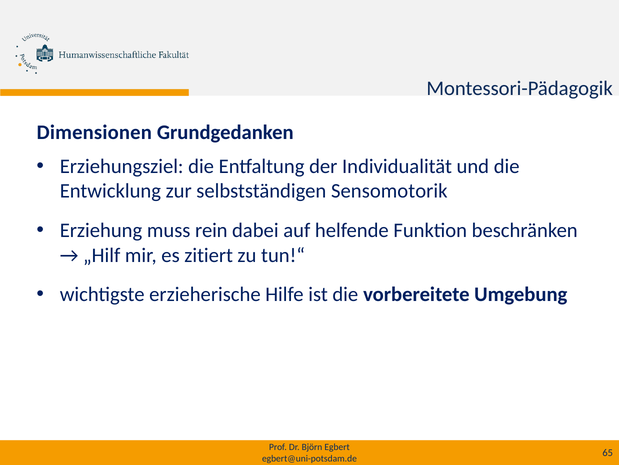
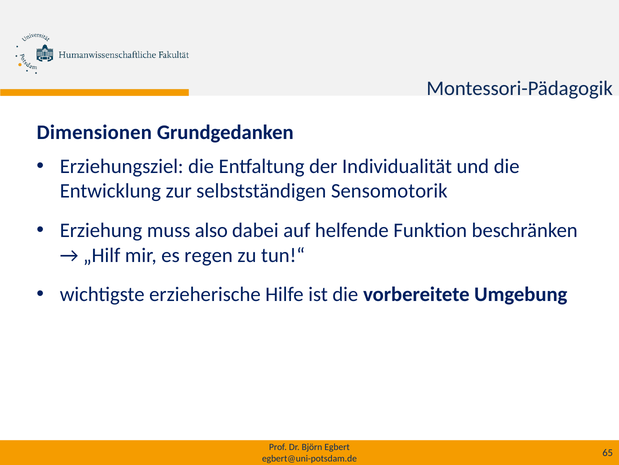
rein: rein -> also (211, 230)
zitiert: zitiert -> regen (209, 255)
